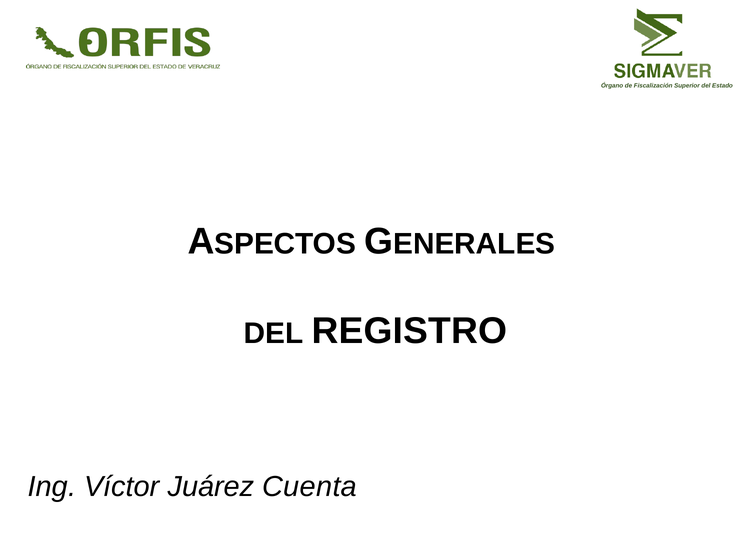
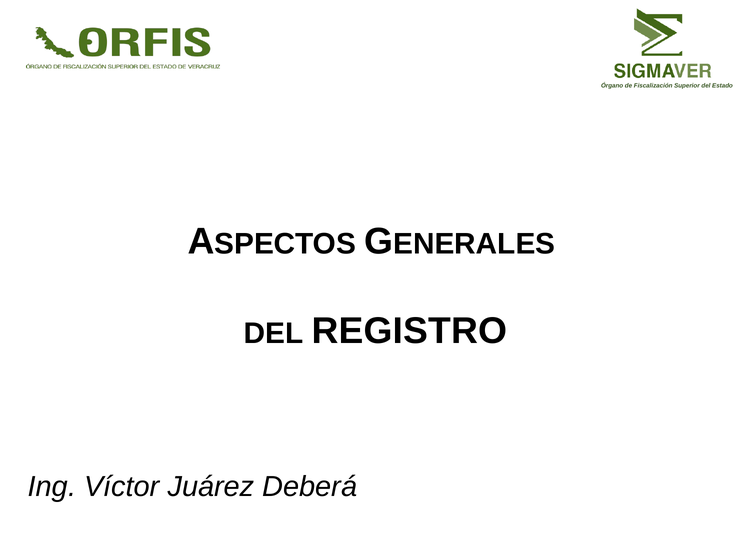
Cuenta: Cuenta -> Deberá (310, 487)
